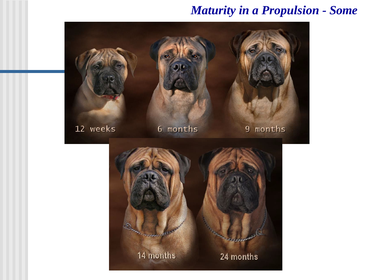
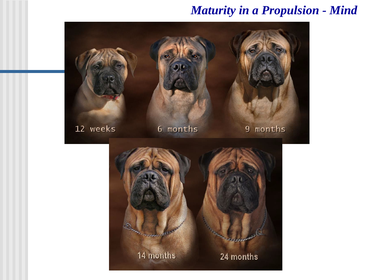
Some: Some -> Mind (343, 10)
